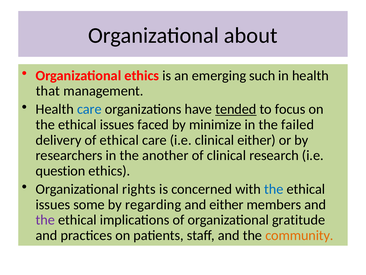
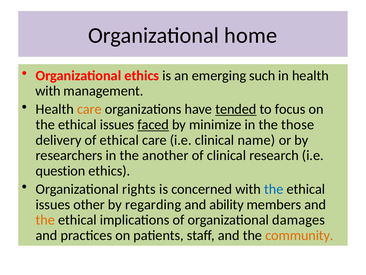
about: about -> home (251, 35)
that: that -> with (48, 91)
care colour: blue -> orange (89, 109)
faced underline: none -> present (153, 124)
failed: failed -> those (298, 124)
clinical either: either -> name (256, 140)
some: some -> other (89, 204)
and either: either -> ability (227, 204)
the colour: purple -> orange (45, 220)
gratitude: gratitude -> damages (299, 220)
